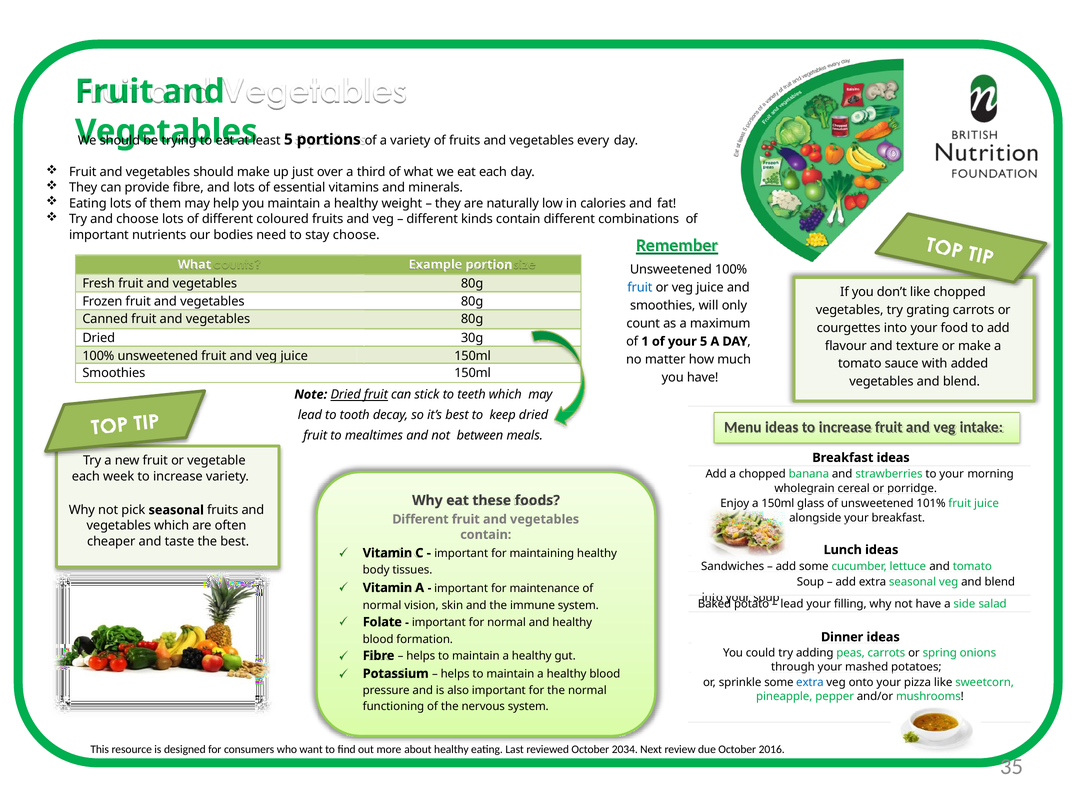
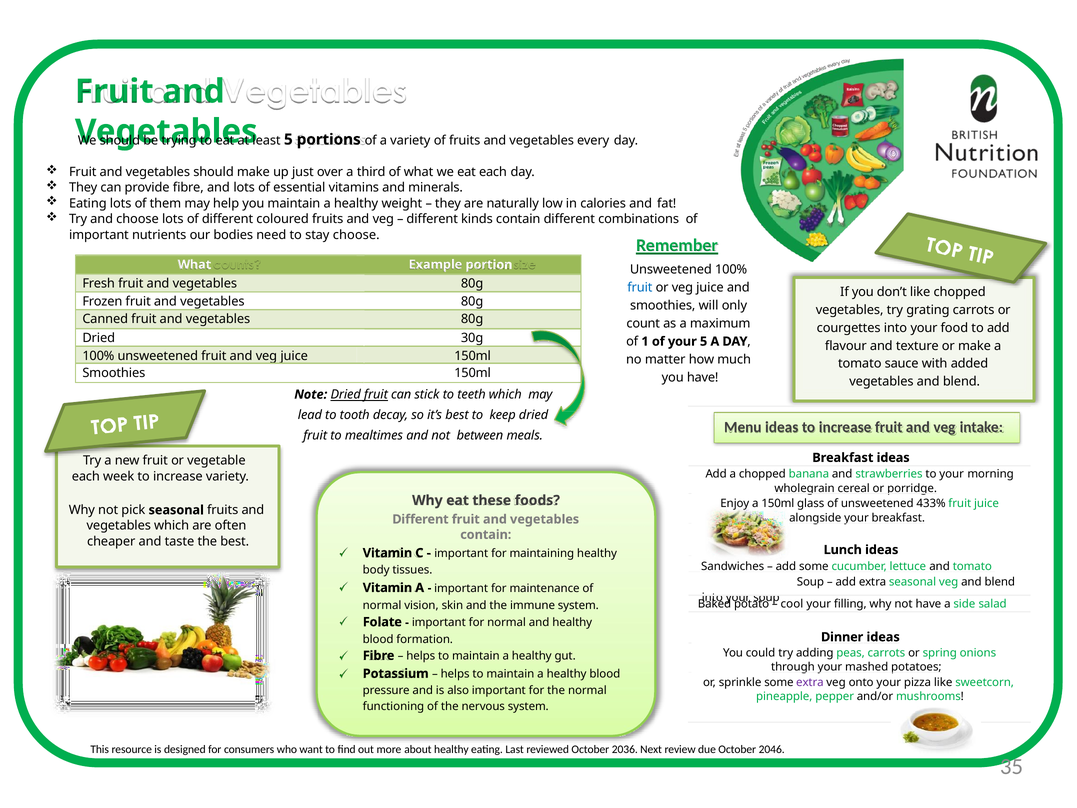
101%: 101% -> 433% (931, 503)
lead: lead -> cool (792, 604)
extra colour: blue -> purple (810, 682)
2034: 2034 -> 2036 (625, 749)
2016: 2016 -> 2046 (772, 749)
